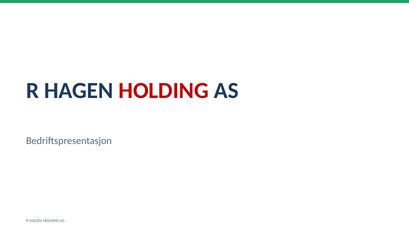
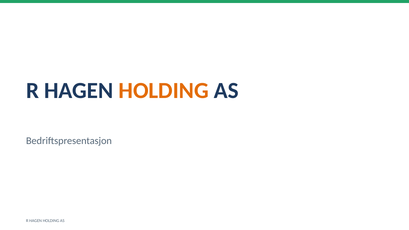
HOLDING colour: red -> orange (164, 91)
